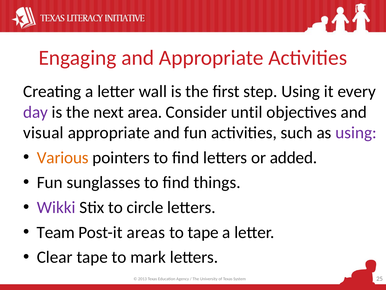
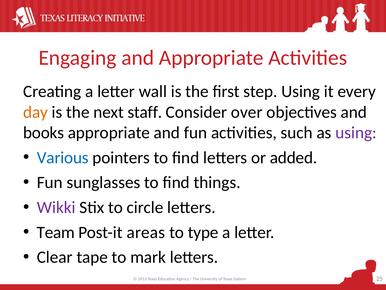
day colour: purple -> orange (36, 112)
area: area -> staff (145, 112)
until: until -> over (247, 112)
visual: visual -> books (44, 132)
Various colour: orange -> blue (63, 157)
to tape: tape -> type (203, 232)
